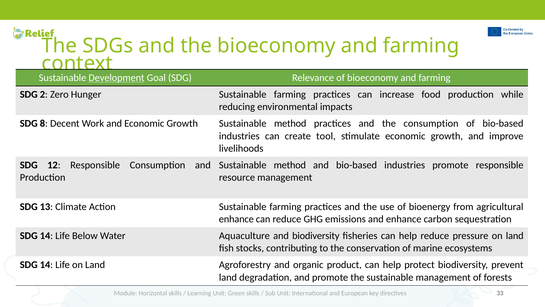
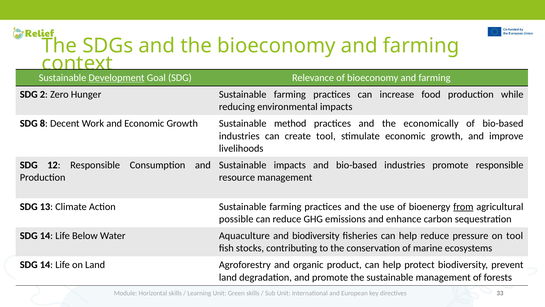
the consumption: consumption -> economically (431, 123)
method: method -> impacts (290, 165)
from underline: none -> present (463, 206)
enhance: enhance -> possible (236, 219)
pressure on land: land -> tool (515, 235)
